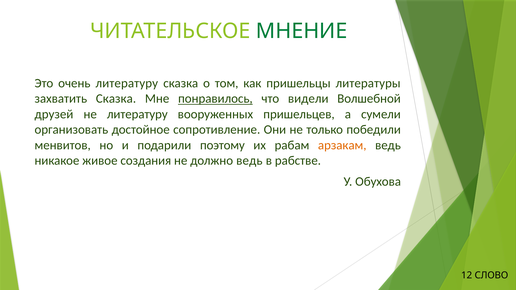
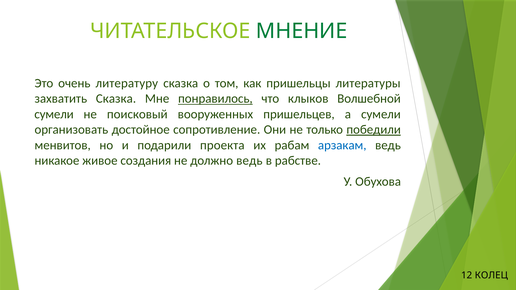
видели: видели -> клыков (308, 99)
друзей: друзей -> сумели (54, 114)
не литературу: литературу -> поисковый (137, 114)
победили underline: none -> present (374, 130)
поэтому: поэтому -> проекта (222, 145)
арзакам colour: orange -> blue (342, 145)
СЛОВО: СЛОВО -> КОЛЕЦ (491, 276)
